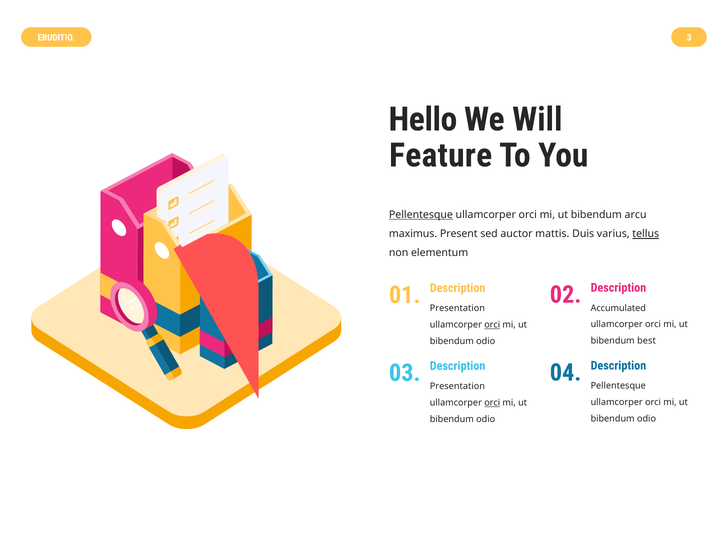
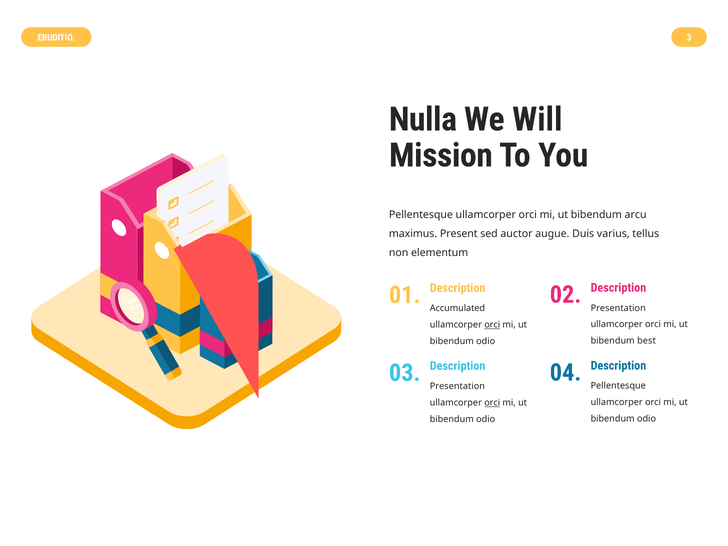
Hello: Hello -> Nulla (423, 119)
Feature: Feature -> Mission (441, 155)
Pellentesque underline: present -> none (421, 215)
mattis: mattis -> augue (552, 234)
tellus underline: present -> none (646, 234)
Accumulated: Accumulated -> Presentation (618, 308)
Presentation: Presentation -> Accumulated (457, 308)
